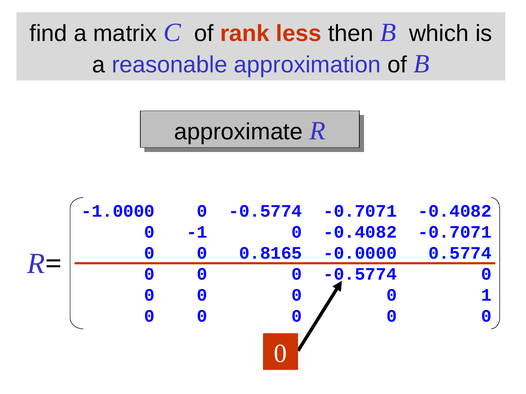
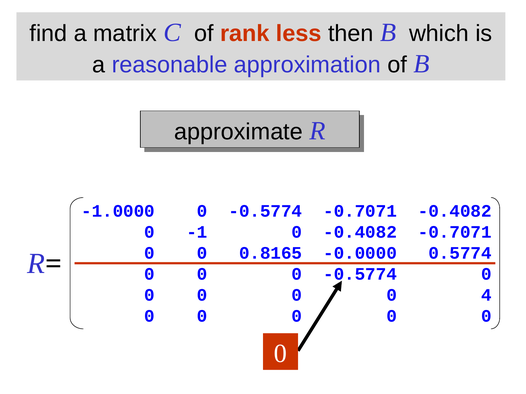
1: 1 -> 4 (486, 295)
